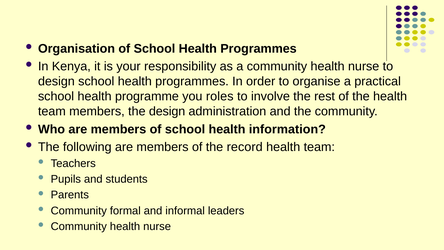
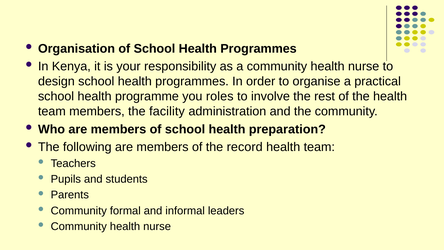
the design: design -> facility (167, 111)
information: information -> preparation (287, 129)
